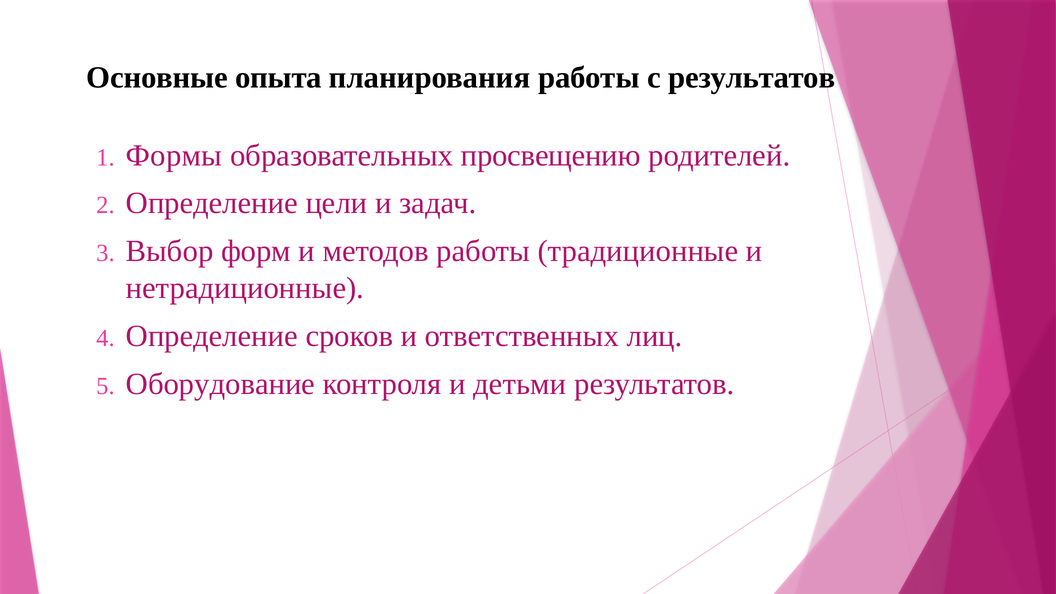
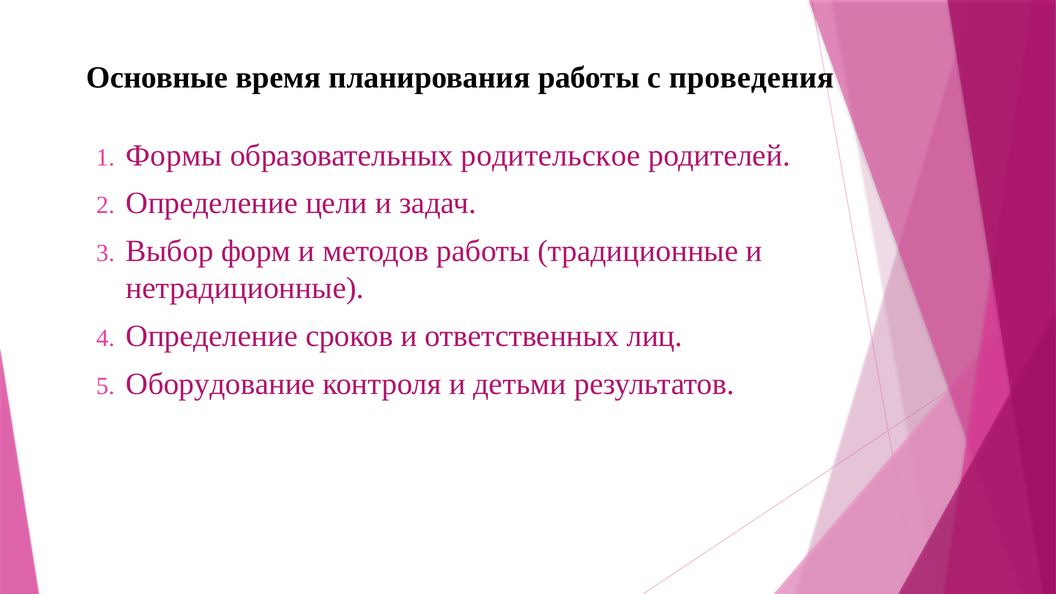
опыта: опыта -> время (278, 77)
с результатов: результатов -> проведения (752, 77)
просвещению: просвещению -> родительское (551, 155)
